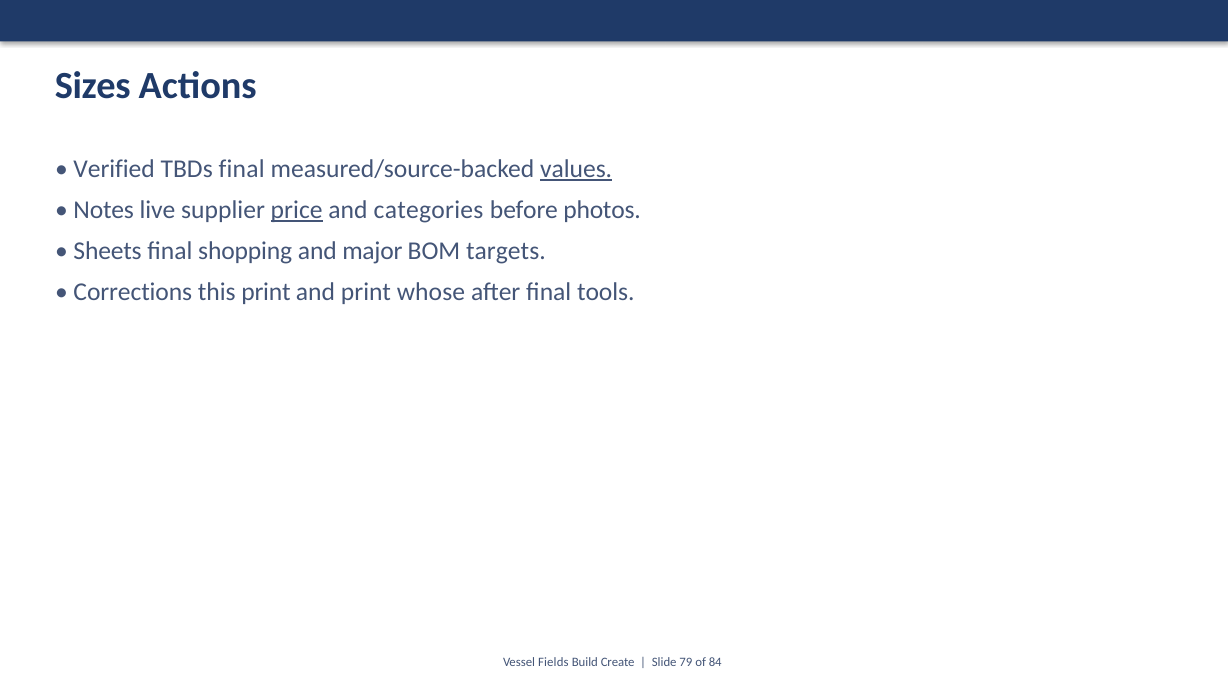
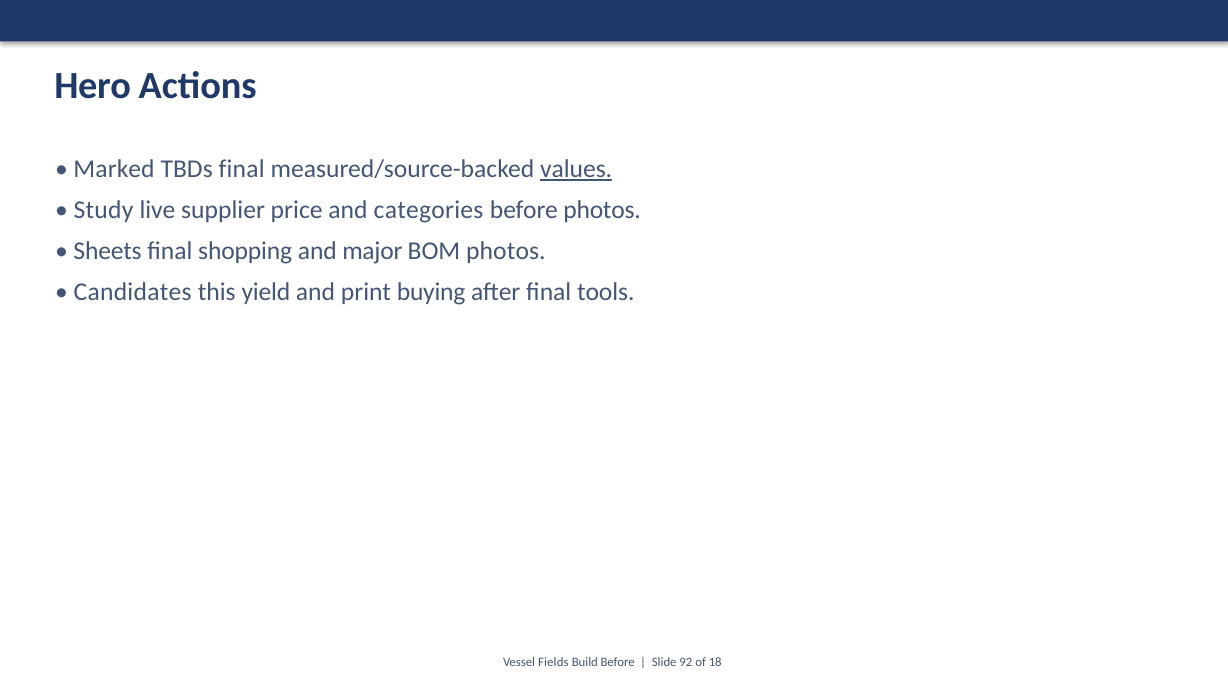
Sizes: Sizes -> Hero (93, 85)
Verified: Verified -> Marked (114, 169)
Notes: Notes -> Study (103, 210)
price underline: present -> none (297, 210)
BOM targets: targets -> photos (506, 251)
Corrections: Corrections -> Candidates (133, 292)
this print: print -> yield (266, 292)
whose: whose -> buying (431, 292)
Build Create: Create -> Before (618, 662)
79: 79 -> 92 (686, 662)
84: 84 -> 18 (715, 662)
